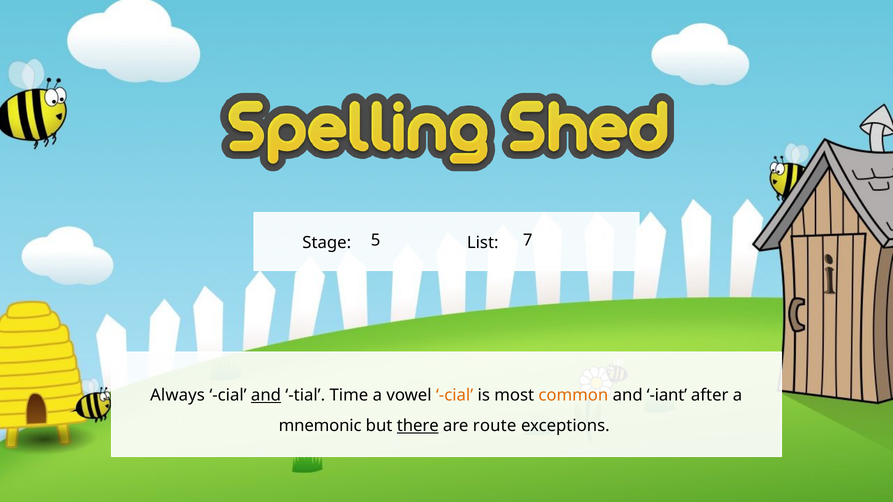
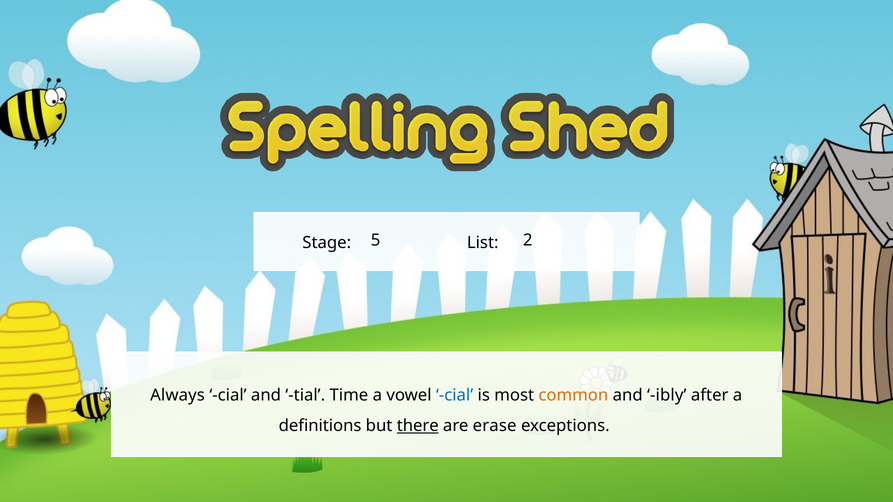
7: 7 -> 2 (528, 241)
and underline: present -> none (266, 396)
cial colour: orange -> blue (455, 396)
iant: iant -> ibly (667, 396)
mnemonic: mnemonic -> definitions (320, 426)
route: route -> erase (495, 426)
